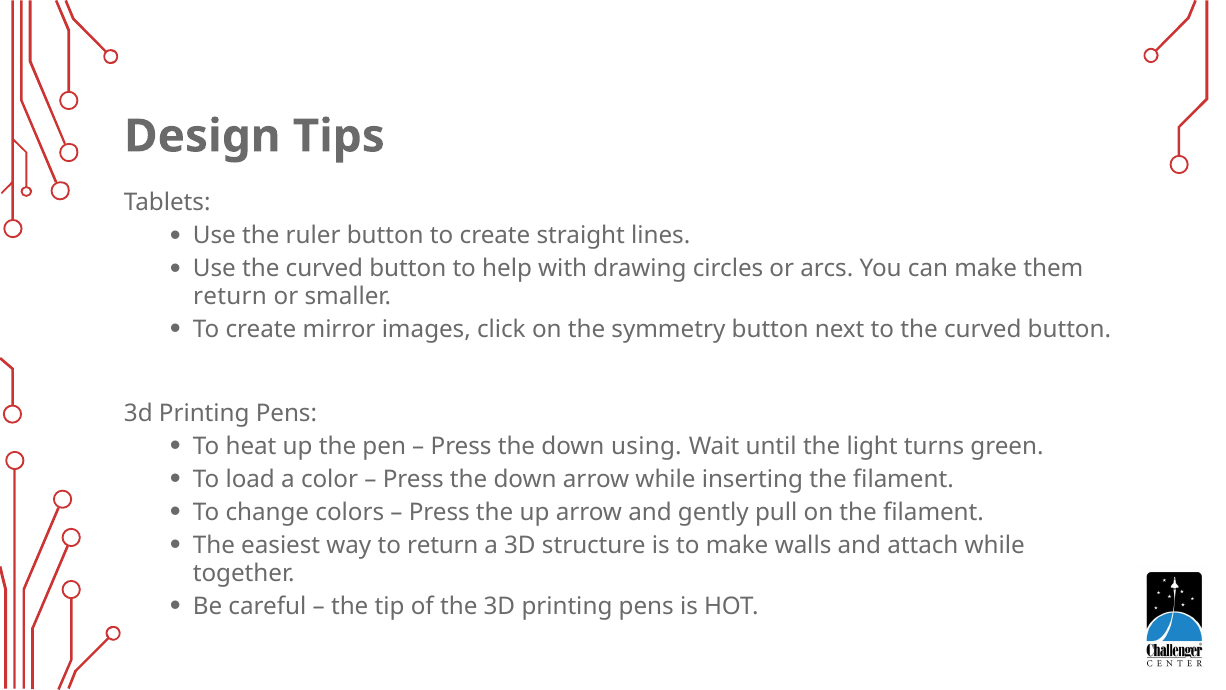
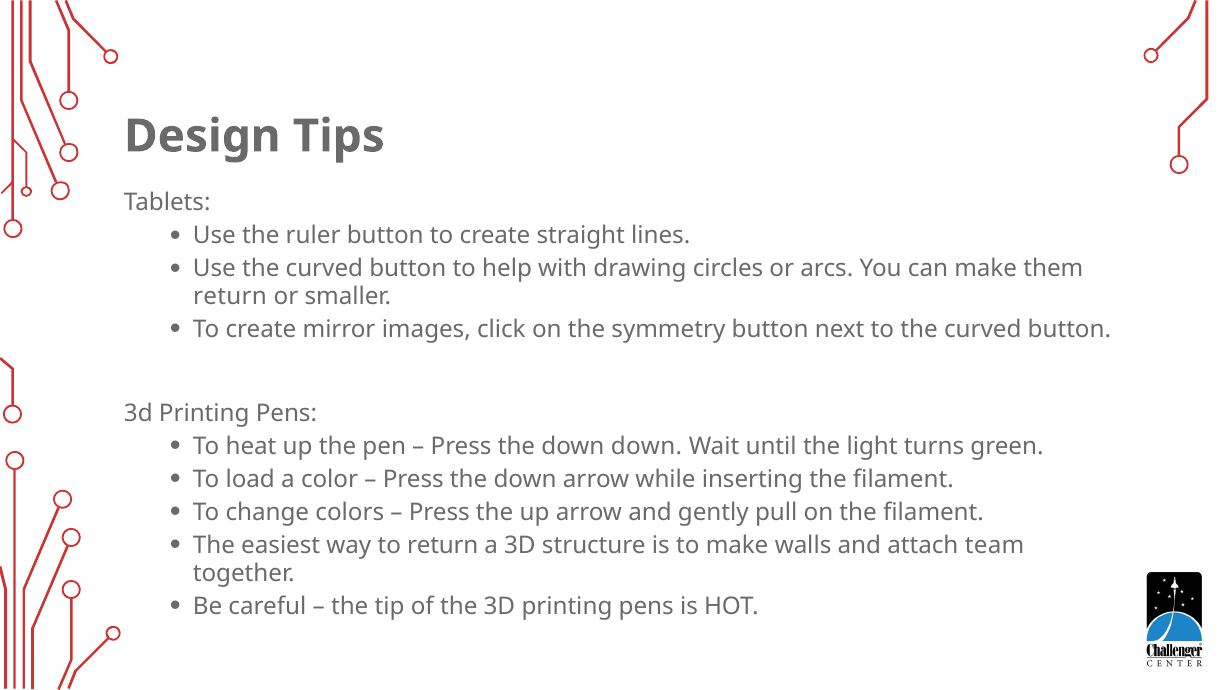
down using: using -> down (646, 446)
attach while: while -> team (995, 545)
